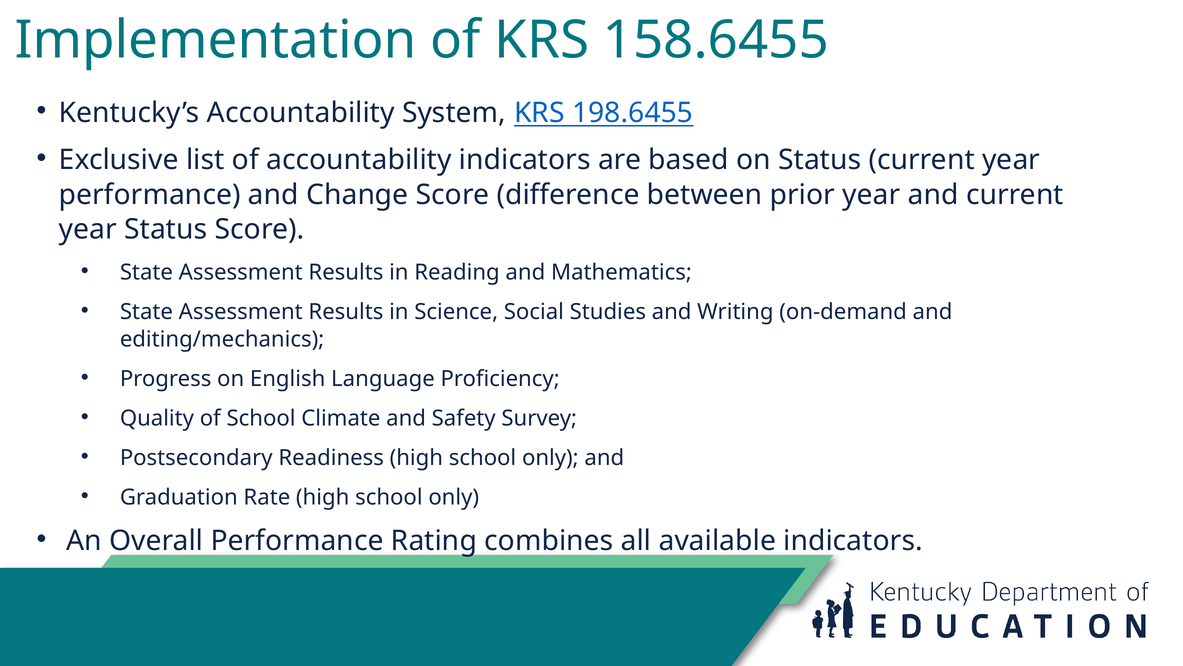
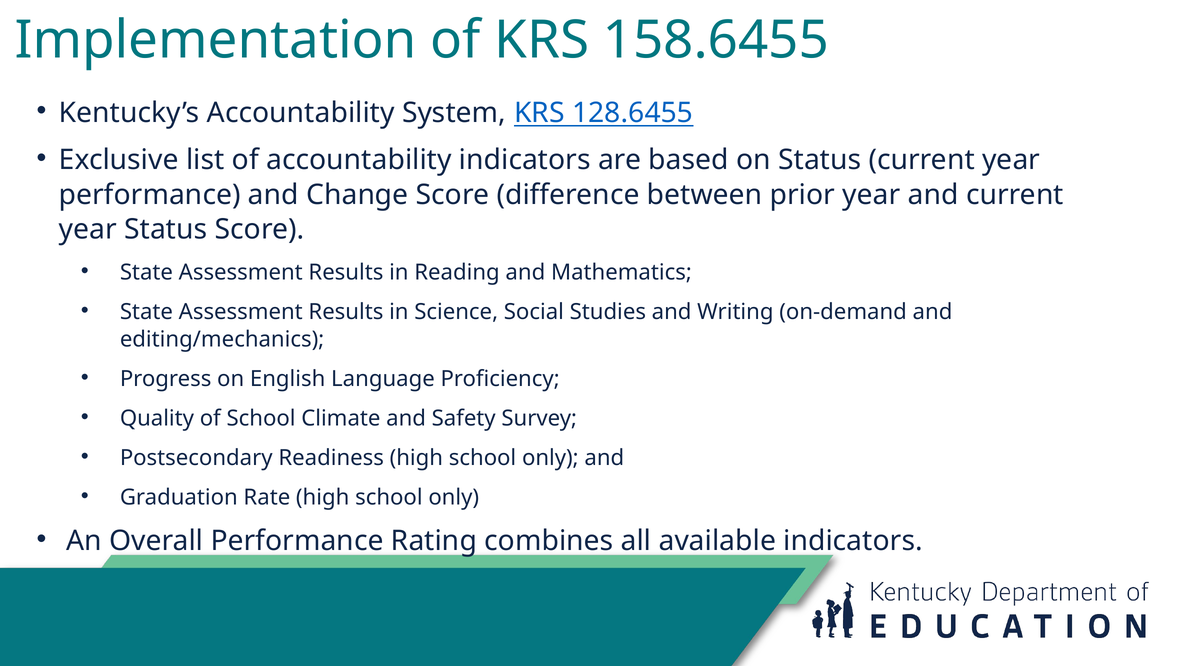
198.6455: 198.6455 -> 128.6455 (633, 113)
